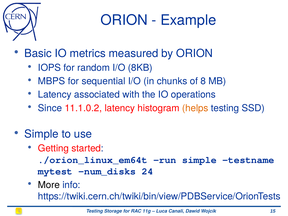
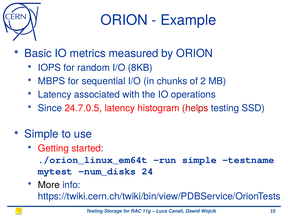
8: 8 -> 2 (203, 81)
11.1.0.2: 11.1.0.2 -> 24.7.0.5 (83, 108)
helps colour: orange -> red (195, 108)
